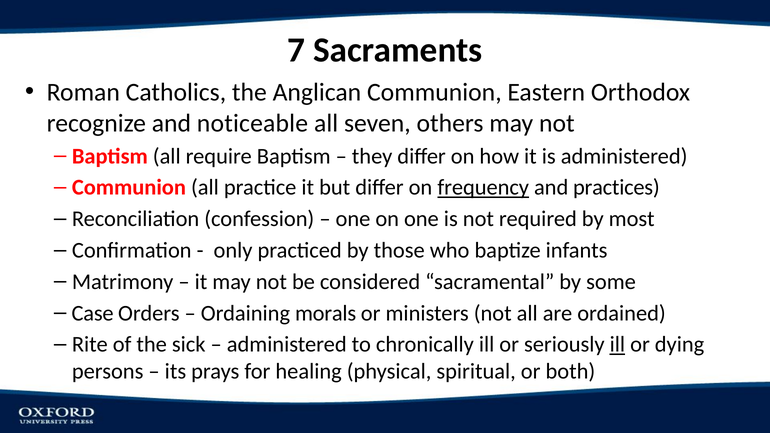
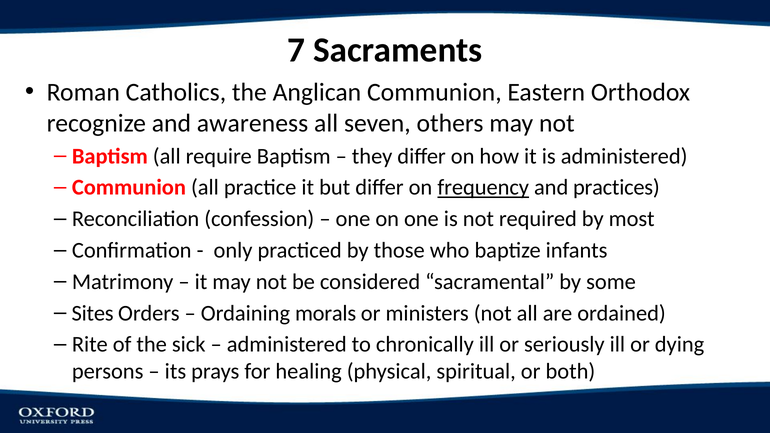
noticeable: noticeable -> awareness (253, 123)
Case: Case -> Sites (93, 313)
ill underline: present -> none (617, 345)
